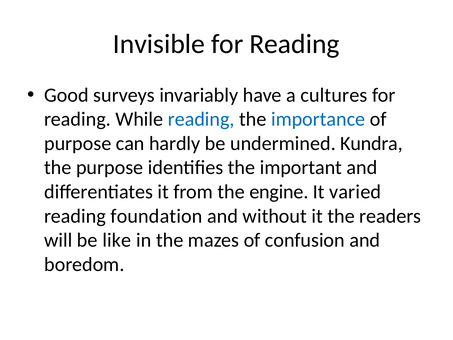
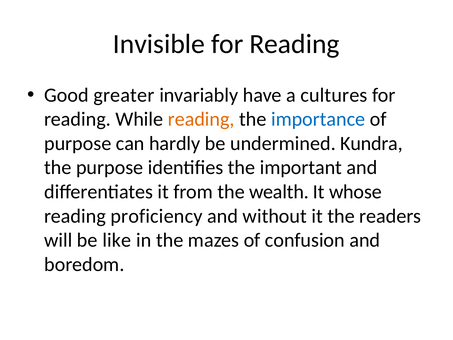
surveys: surveys -> greater (124, 95)
reading colour: blue -> orange (201, 119)
engine: engine -> wealth (279, 192)
varied: varied -> whose (355, 192)
foundation: foundation -> proficiency (156, 216)
